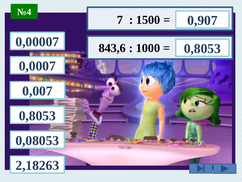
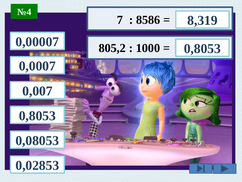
0,907: 0,907 -> 8,319 (202, 20)
1500: 1500 -> 8586 (148, 20)
843,6: 843,6 -> 805,2 (112, 48)
2,18263: 2,18263 -> 0,02853 (37, 165)
